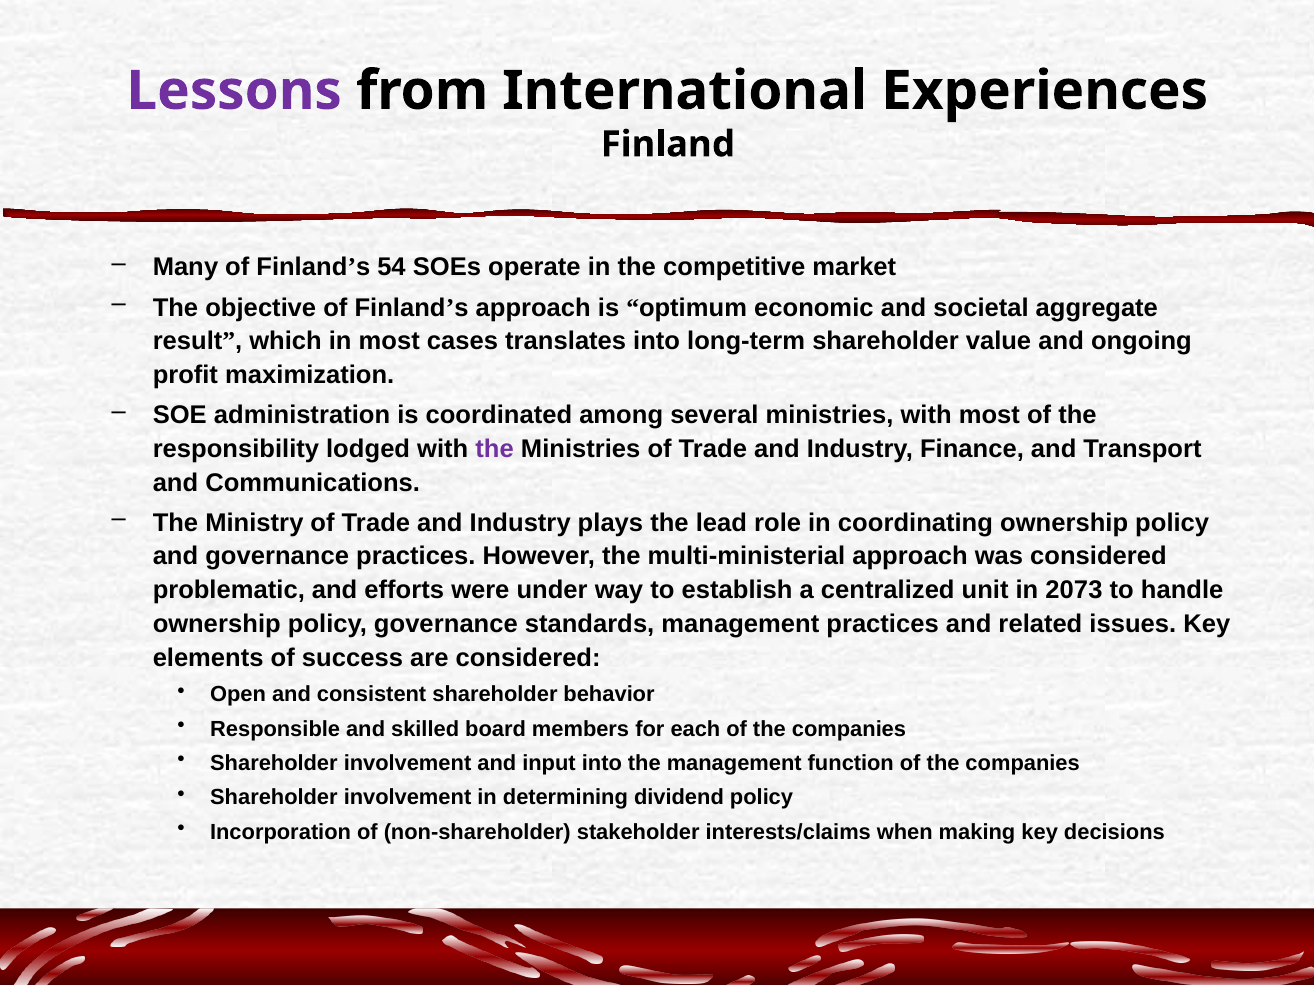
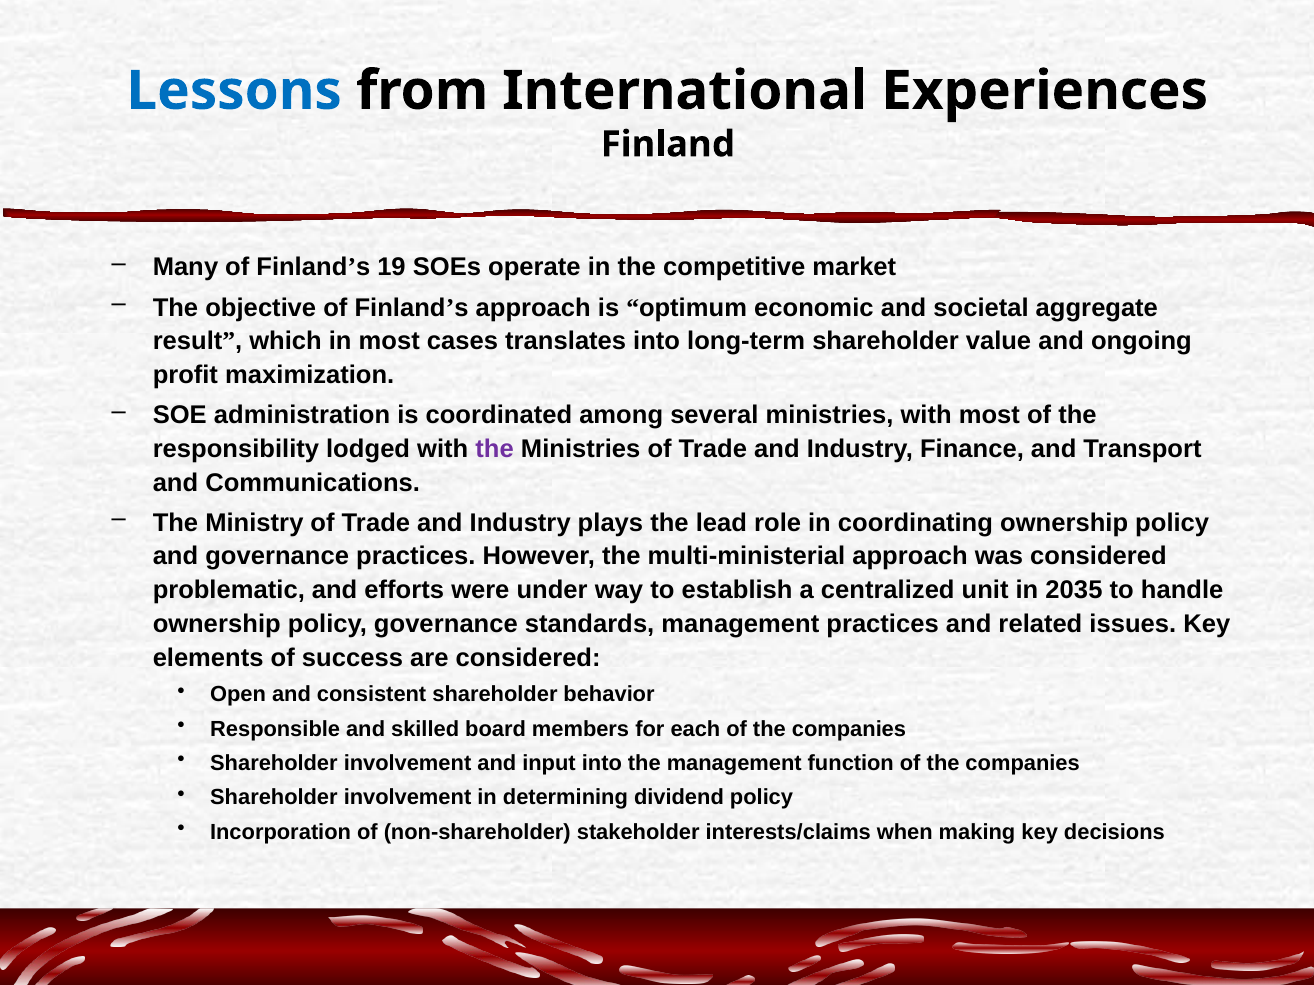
Lessons colour: purple -> blue (234, 91)
54: 54 -> 19 (391, 268)
2073: 2073 -> 2035 (1074, 590)
